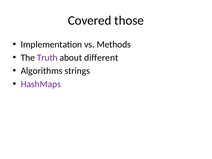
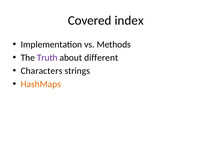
those: those -> index (129, 21)
Algorithms: Algorithms -> Characters (42, 71)
HashMaps colour: purple -> orange (41, 84)
